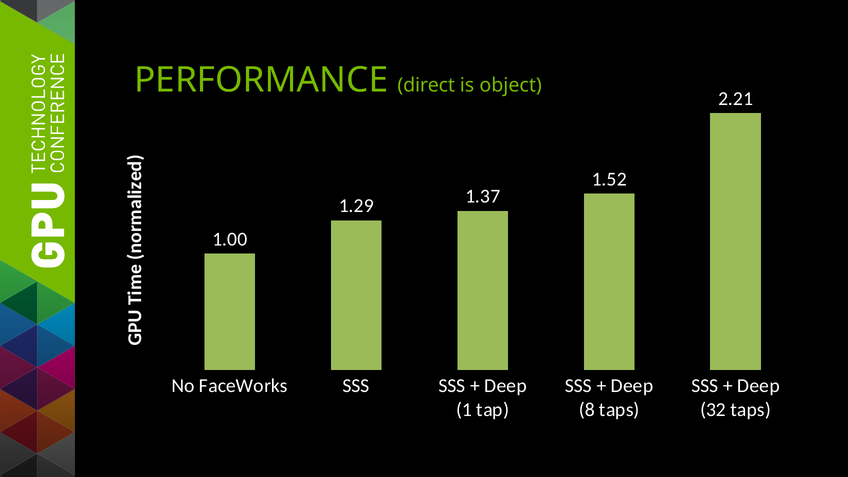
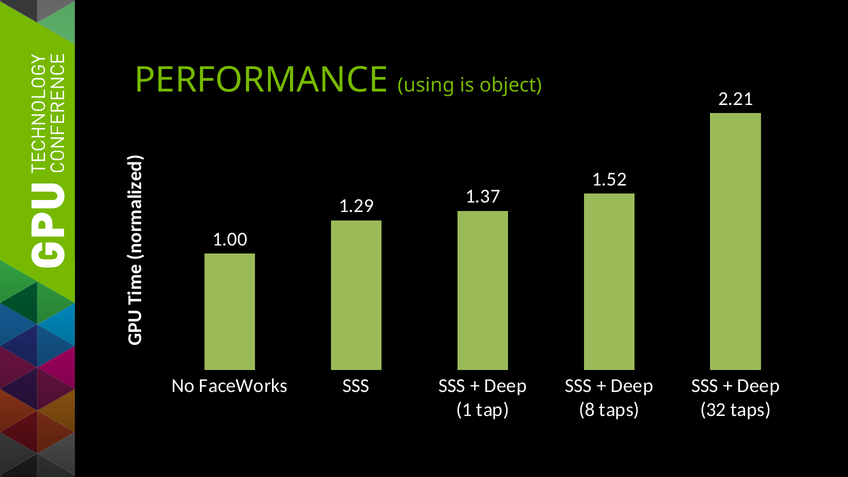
direct: direct -> using (426, 85)
